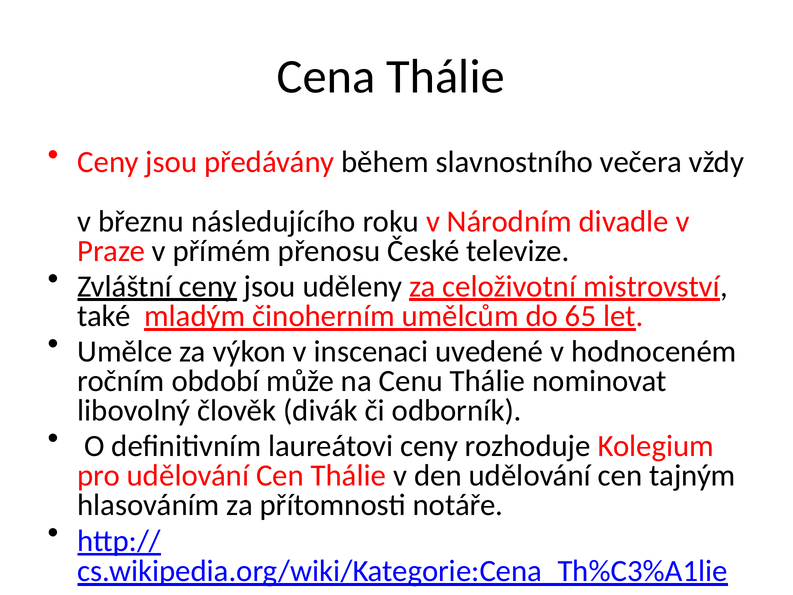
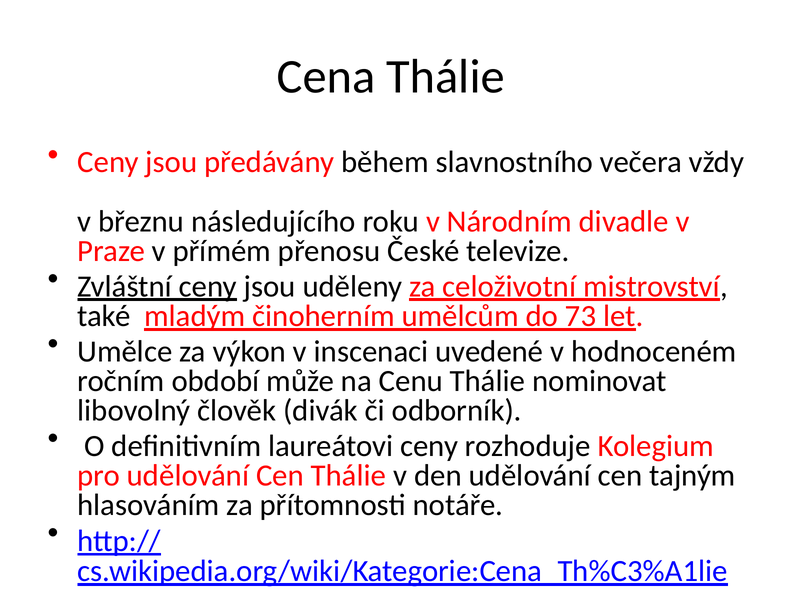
65: 65 -> 73 (581, 316)
